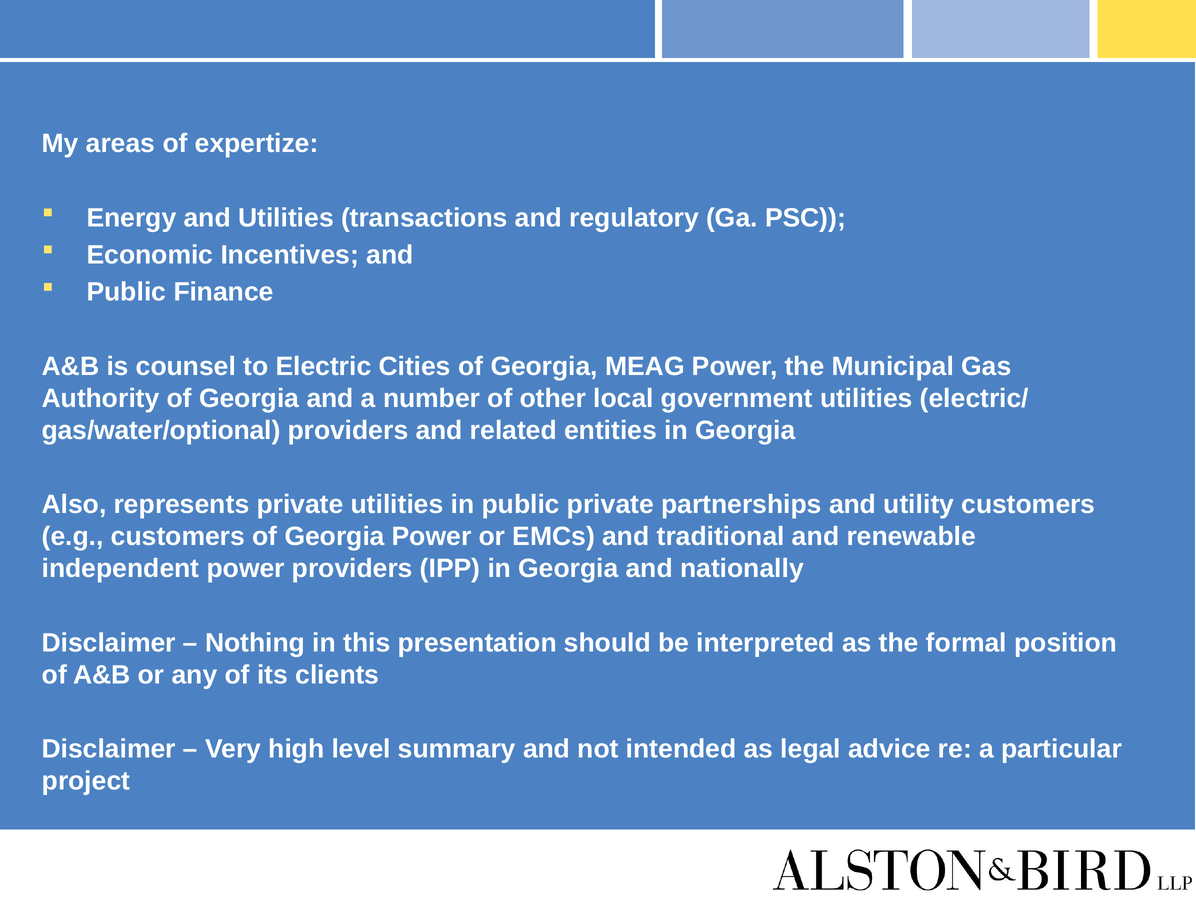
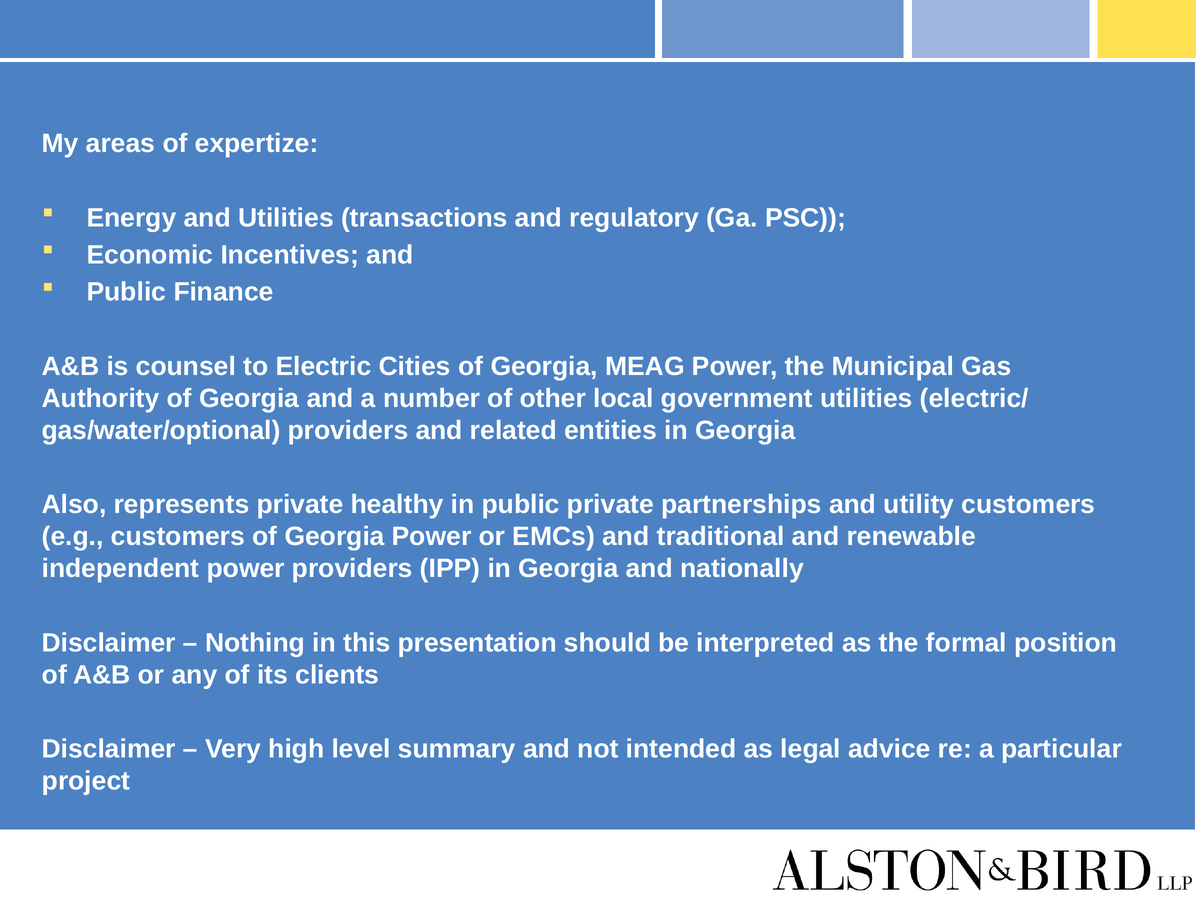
private utilities: utilities -> healthy (397, 505)
